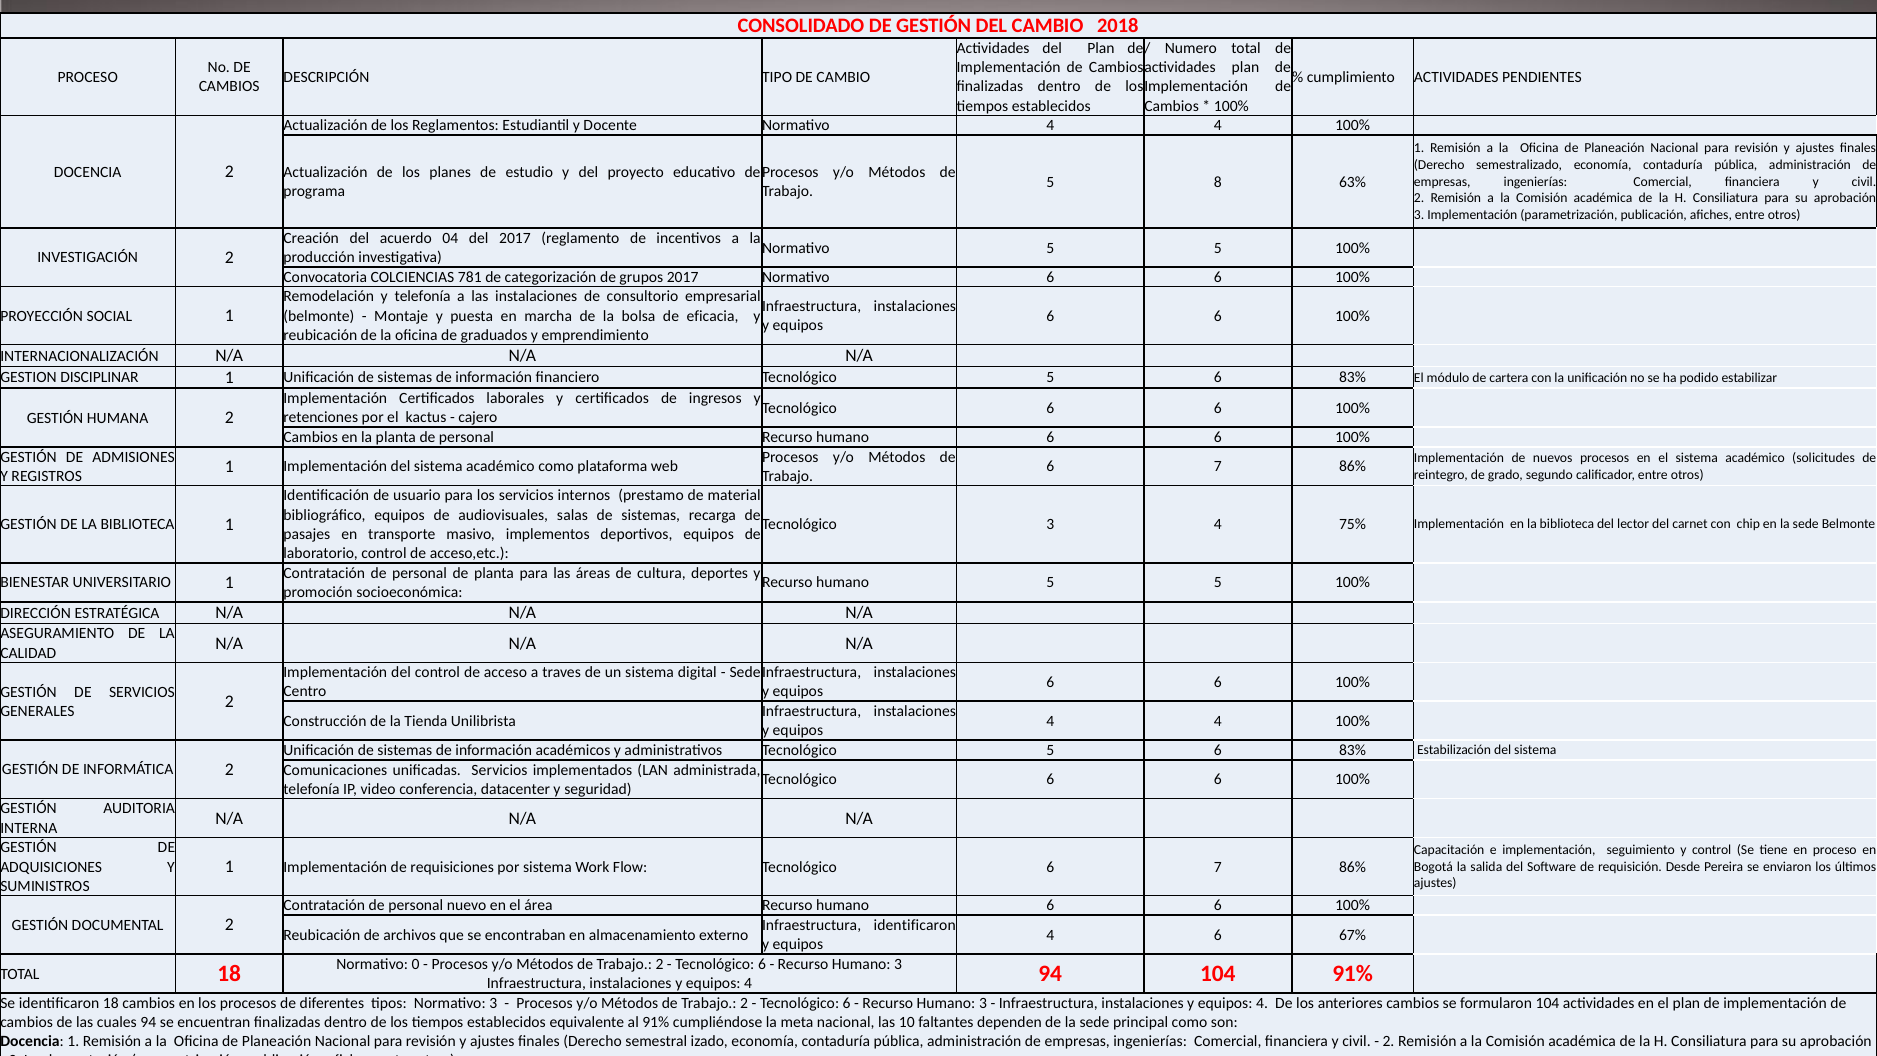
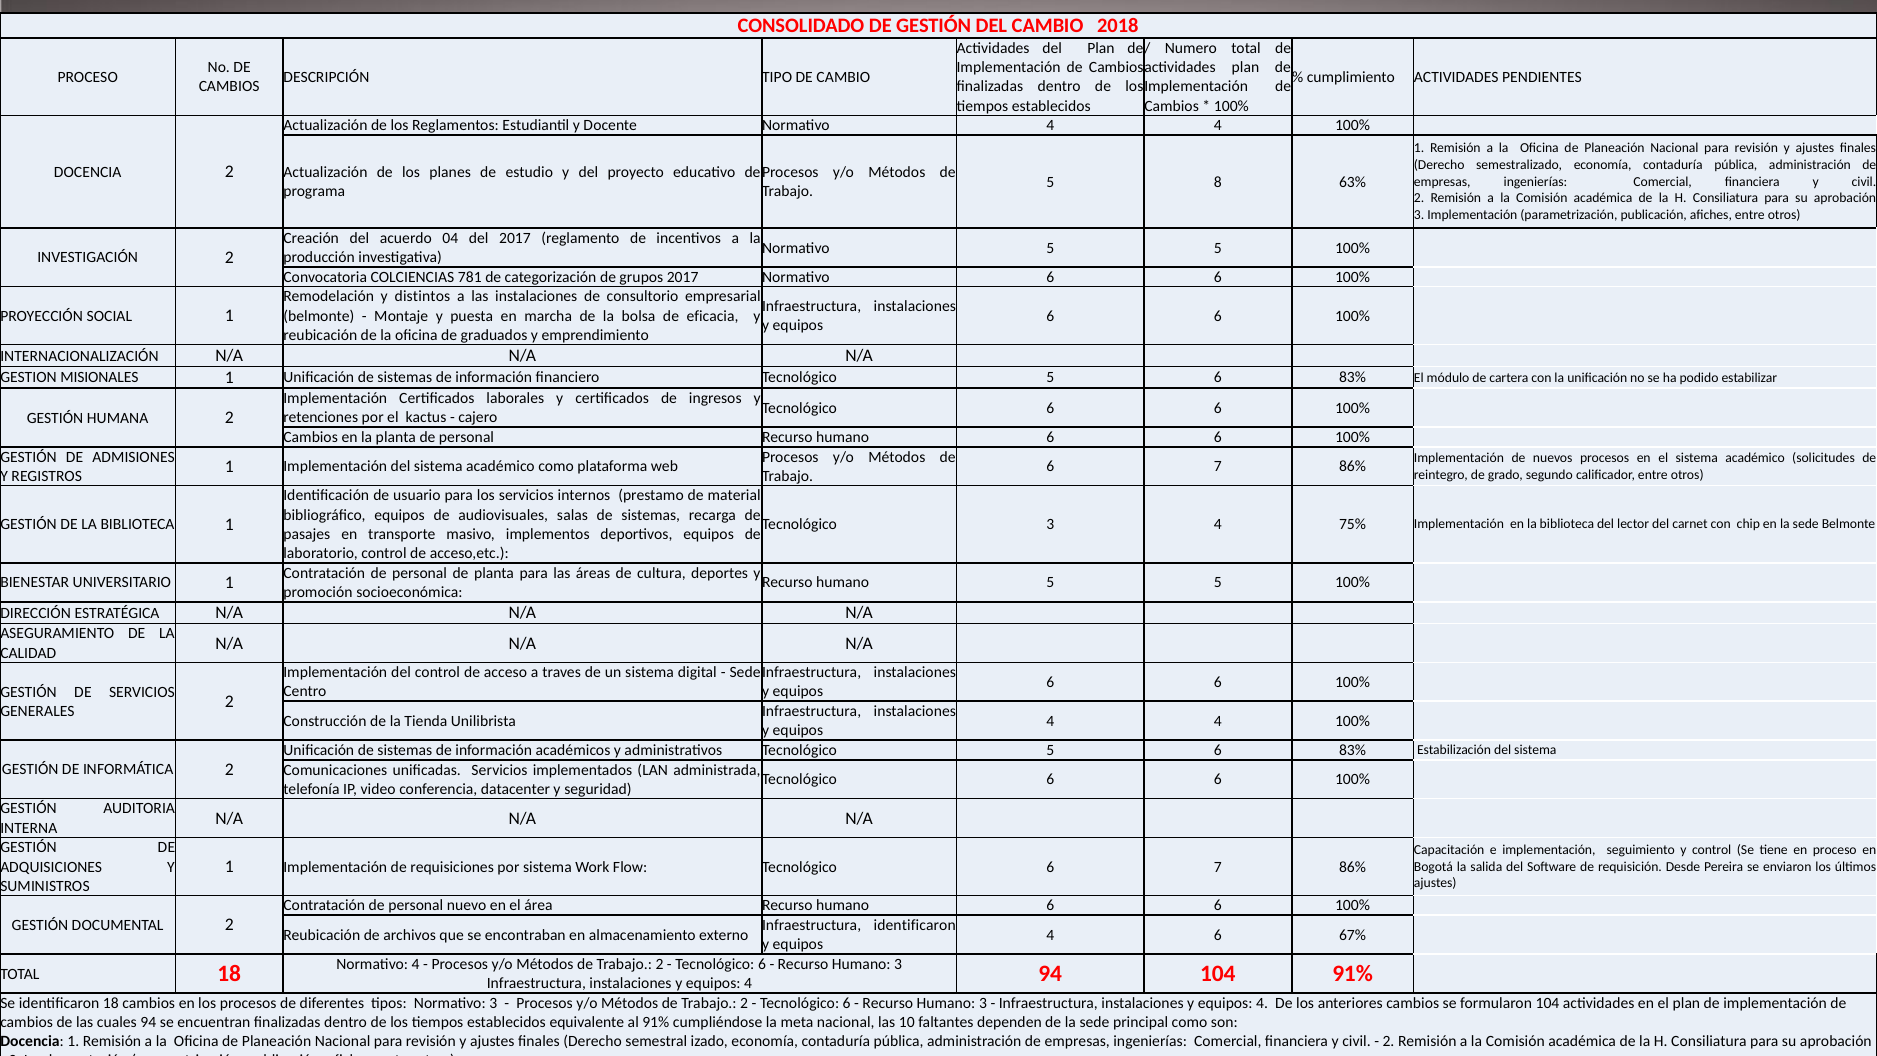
y telefonía: telefonía -> distintos (422, 297)
DISCIPLINAR: DISCIPLINAR -> MISIONALES (99, 378)
18 Normativo 0: 0 -> 4 (416, 964)
